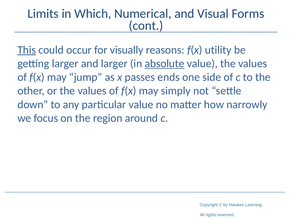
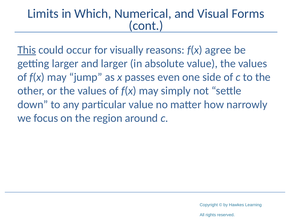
utility: utility -> agree (218, 50)
absolute underline: present -> none (165, 64)
ends: ends -> even (169, 77)
